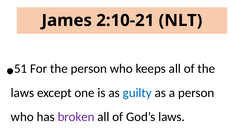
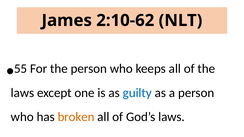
2:10-21: 2:10-21 -> 2:10-62 (125, 20)
51: 51 -> 55 (21, 69)
broken colour: purple -> orange (76, 117)
